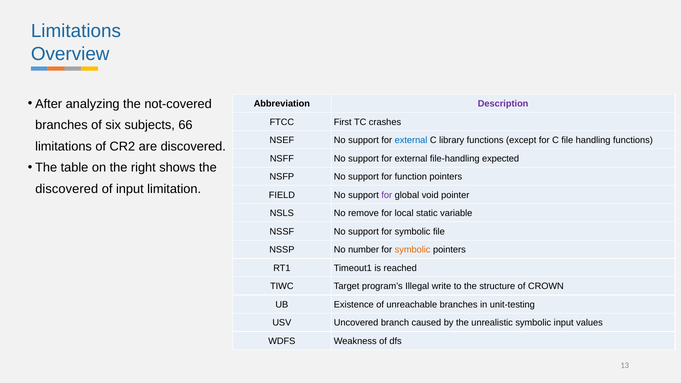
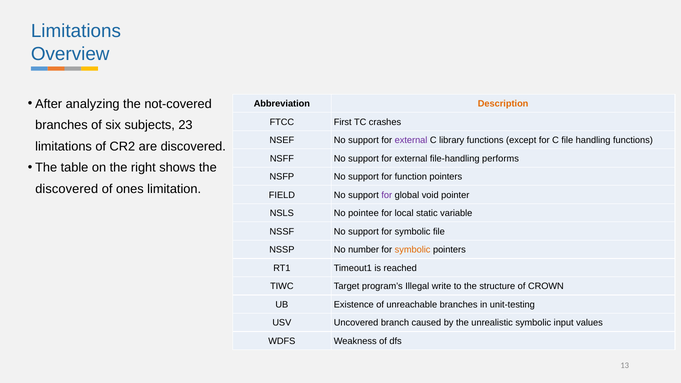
Description colour: purple -> orange (503, 104)
66: 66 -> 23 (185, 125)
external colour: blue -> purple (411, 140)
expected: expected -> performs (500, 159)
of input: input -> ones (130, 189)
remove: remove -> pointee (363, 213)
